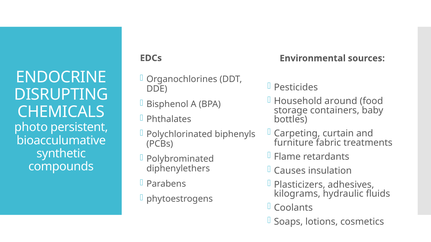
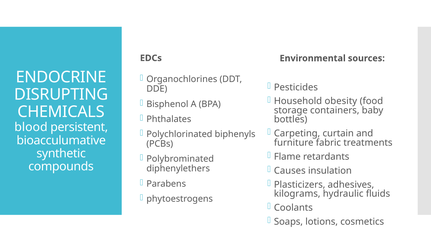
around: around -> obesity (341, 101)
photo: photo -> blood (31, 128)
